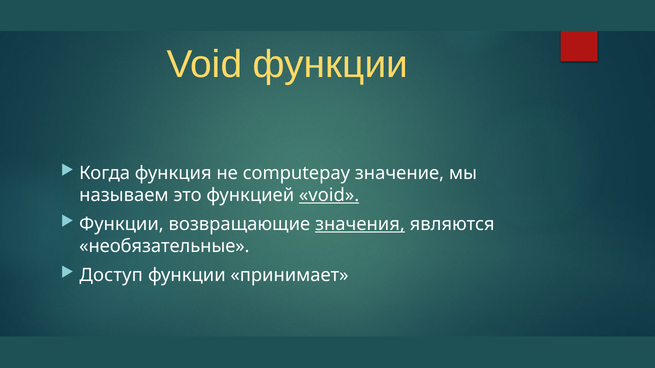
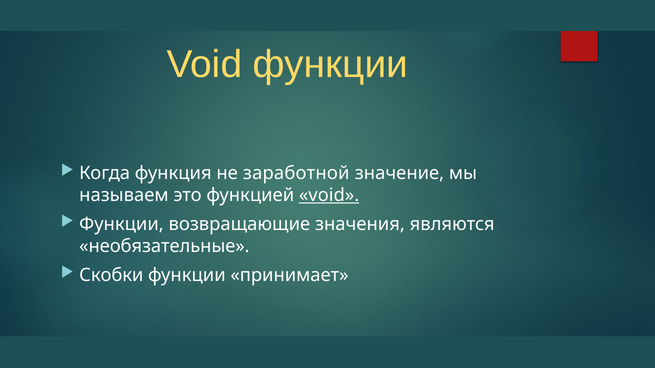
computepay: computepay -> заработной (296, 173)
значения underline: present -> none (360, 224)
Доступ: Доступ -> Скобки (111, 275)
